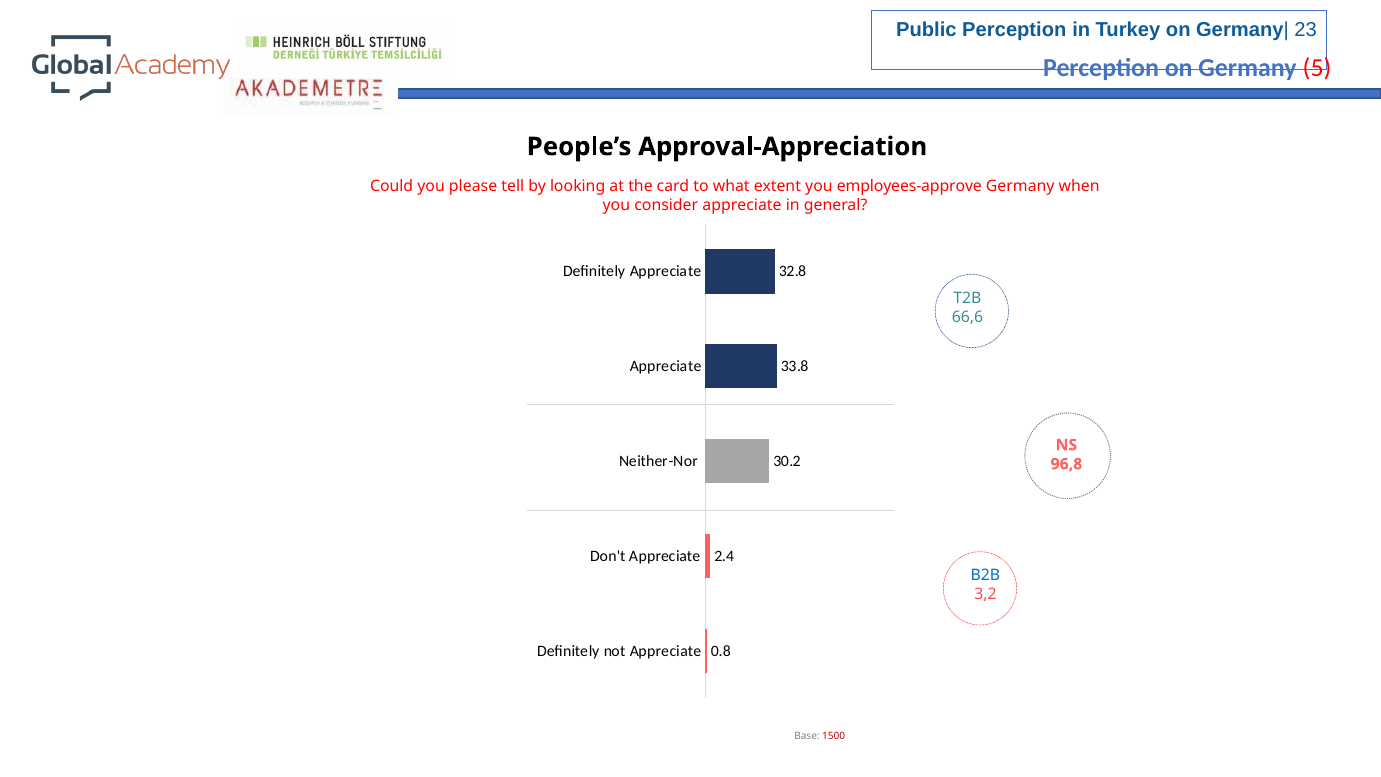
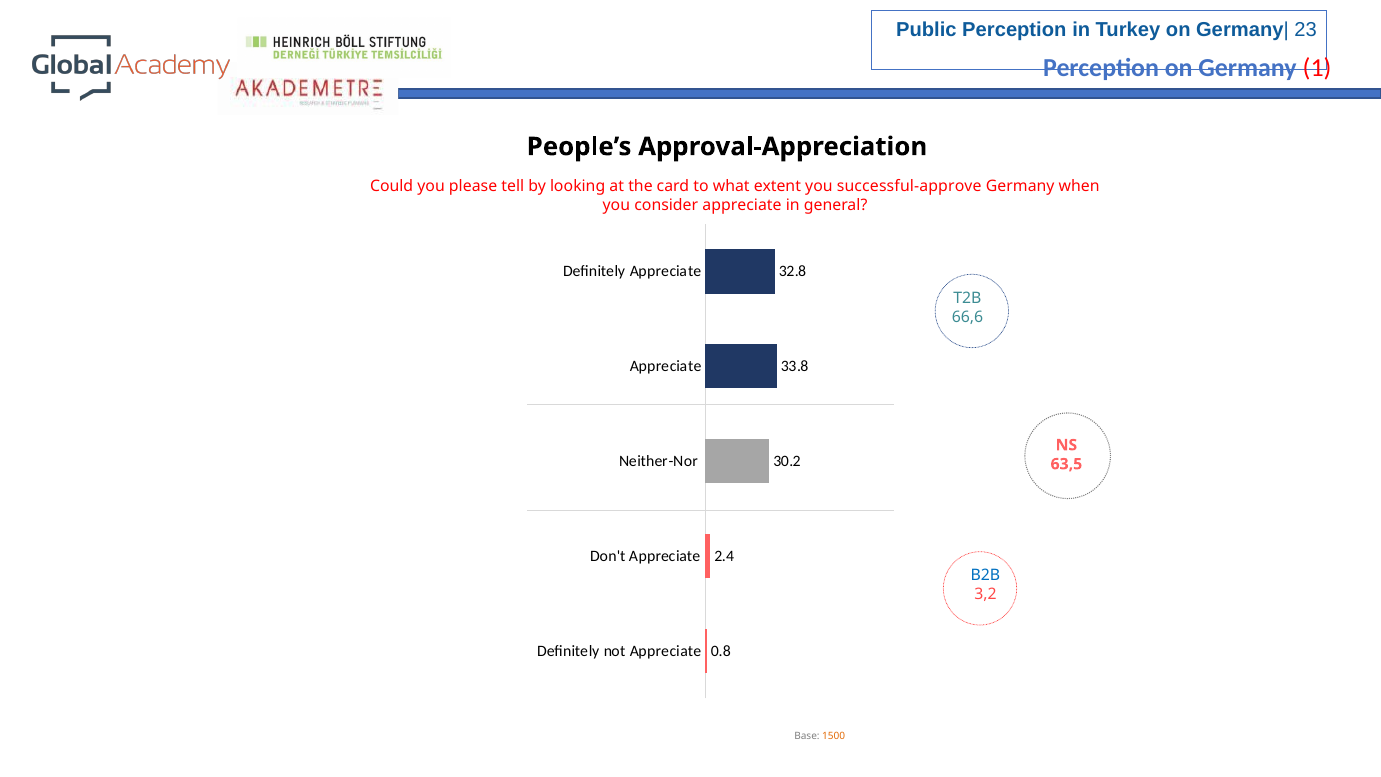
5: 5 -> 1 (1317, 68)
employees-approve: employees-approve -> successful-approve (909, 186)
96,8: 96,8 -> 63,5 (1066, 464)
1500 colour: red -> orange (834, 736)
